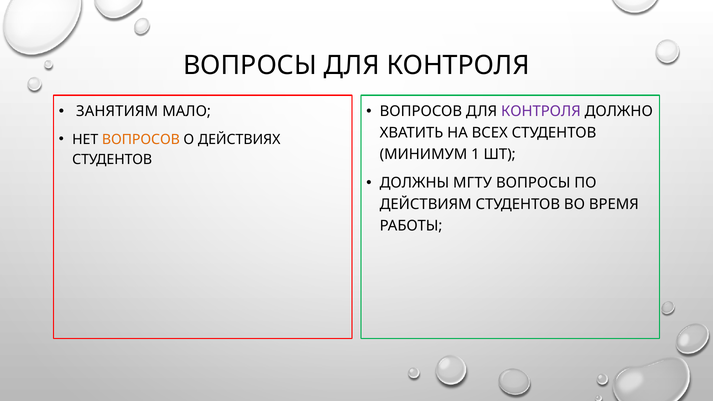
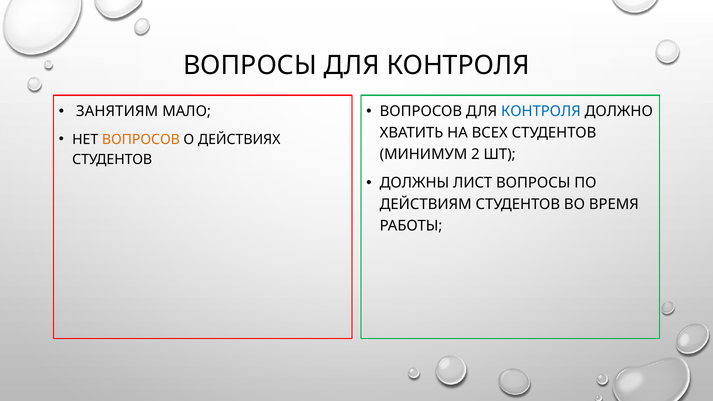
КОНТРОЛЯ colour: purple -> blue (541, 111)
1: 1 -> 2 (475, 154)
МГТУ: МГТУ -> ЛИСТ (473, 183)
